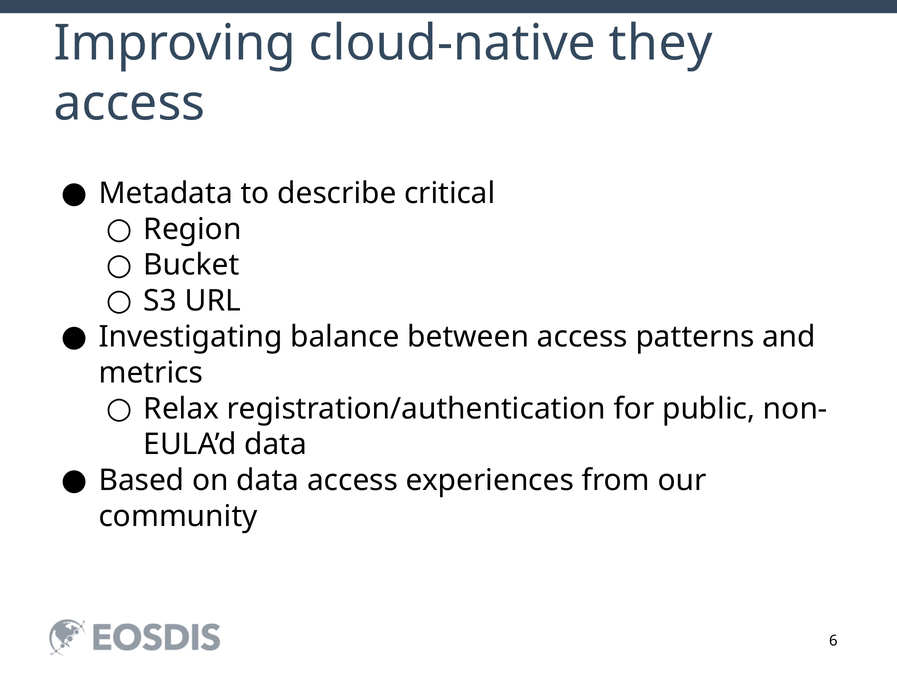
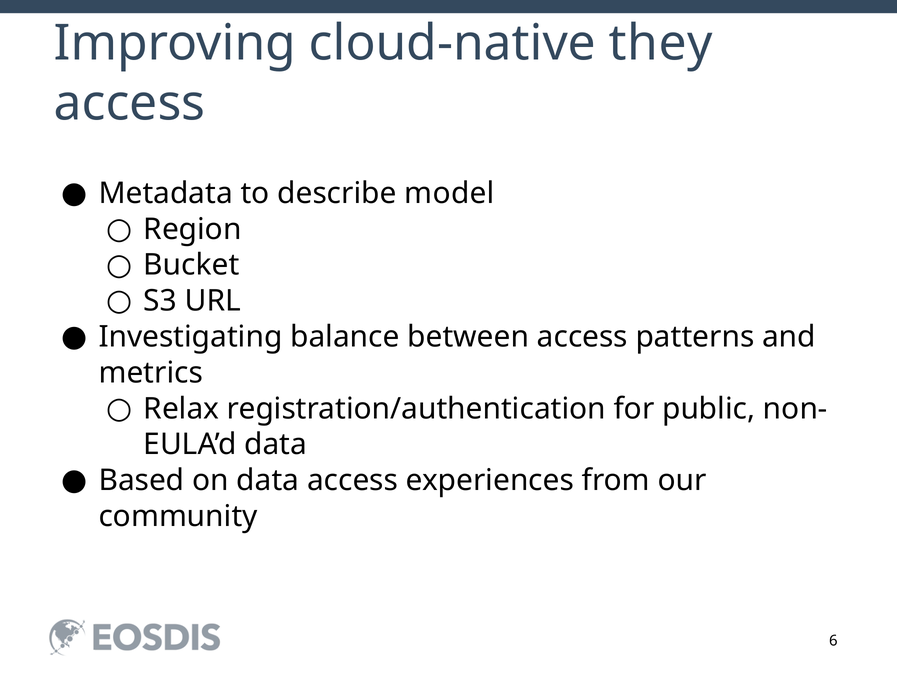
critical: critical -> model (450, 193)
